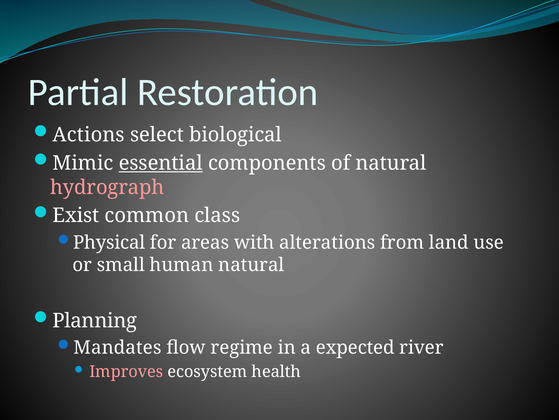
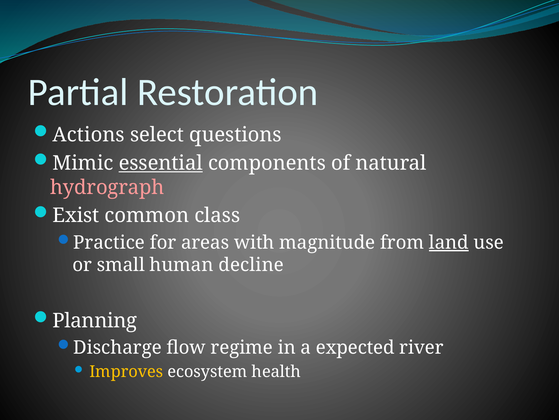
biological: biological -> questions (235, 135)
Physical: Physical -> Practice (109, 242)
alterations: alterations -> magnitude (327, 242)
land underline: none -> present (449, 242)
human natural: natural -> decline (251, 265)
Mandates: Mandates -> Discharge (118, 347)
Improves colour: pink -> yellow (126, 371)
